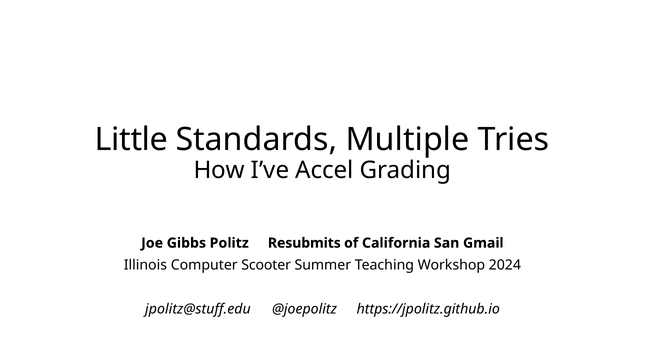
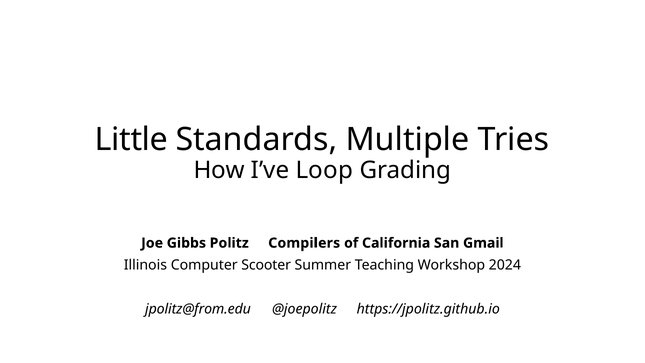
Accel: Accel -> Loop (324, 170)
Resubmits: Resubmits -> Compilers (304, 243)
jpolitz@stuff.edu: jpolitz@stuff.edu -> jpolitz@from.edu (198, 309)
